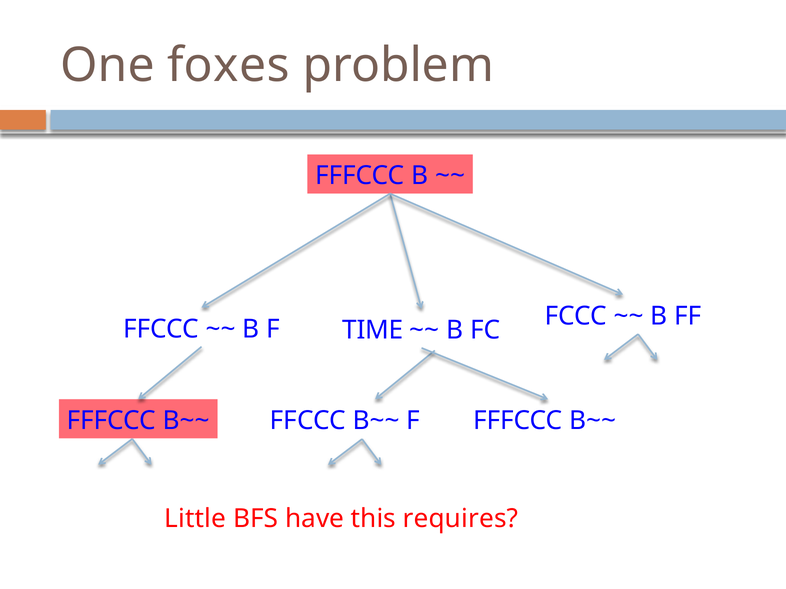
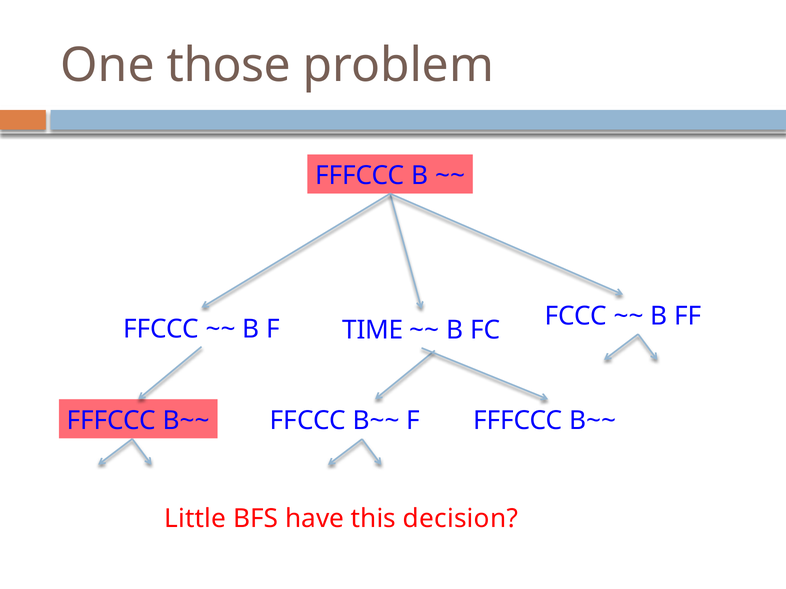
foxes: foxes -> those (229, 66)
requires: requires -> decision (460, 519)
